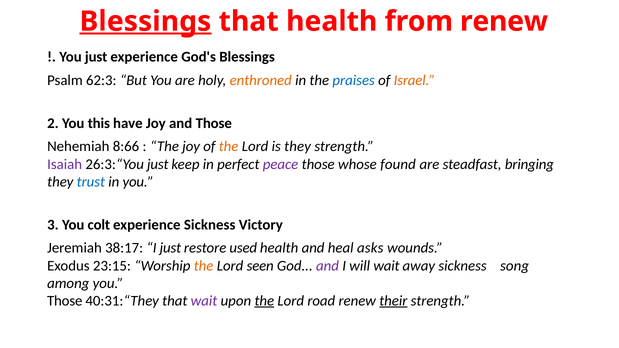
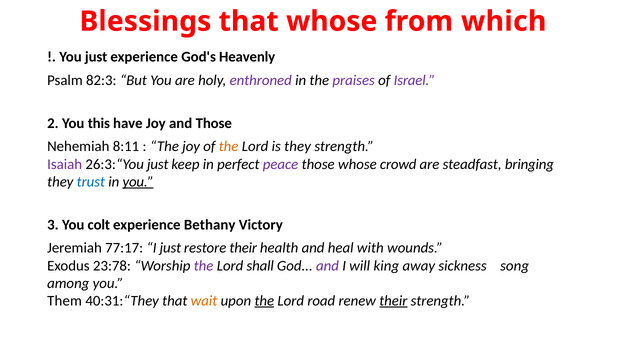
Blessings underline: present -> none (145, 21)
that health: health -> whose (332, 21)
from renew: renew -> which (504, 21)
God's Blessings: Blessings -> Heavenly (247, 57)
62:3: 62:3 -> 82:3 (101, 80)
enthroned colour: orange -> purple (261, 80)
praises colour: blue -> purple (354, 80)
Israel colour: orange -> purple (415, 80)
8:66: 8:66 -> 8:11 (126, 147)
found: found -> crowd (398, 164)
you underline: none -> present (138, 182)
experience Sickness: Sickness -> Bethany (210, 225)
38:17: 38:17 -> 77:17 (124, 248)
restore used: used -> their (243, 248)
asks: asks -> with (370, 248)
23:15: 23:15 -> 23:78 (112, 266)
the colour: orange -> purple (204, 266)
seen: seen -> shall (260, 266)
will wait: wait -> king (386, 266)
Those: Those -> Them (65, 301)
wait colour: purple -> orange (204, 301)
